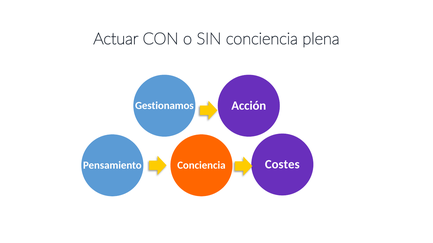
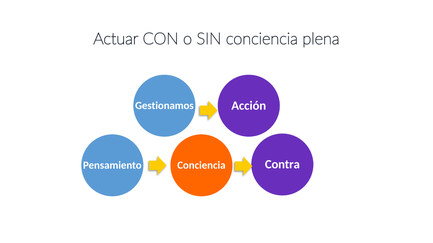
Costes: Costes -> Contra (282, 165)
